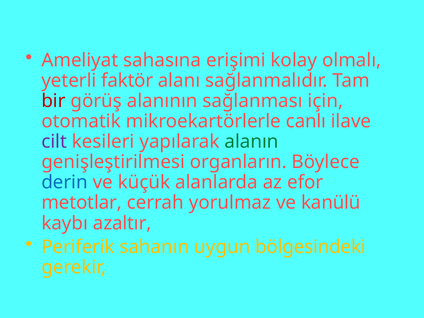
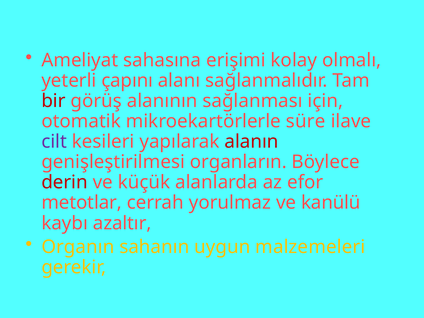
faktör: faktör -> çapını (127, 81)
canlı: canlı -> süre (306, 121)
alanın colour: green -> red (252, 142)
derin colour: blue -> red (65, 182)
Periferik: Periferik -> Organın (78, 247)
bölgesindeki: bölgesindeki -> malzemeleri (310, 247)
